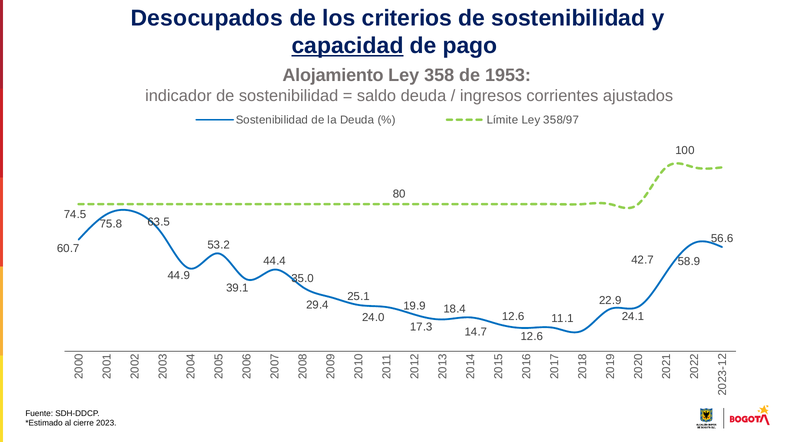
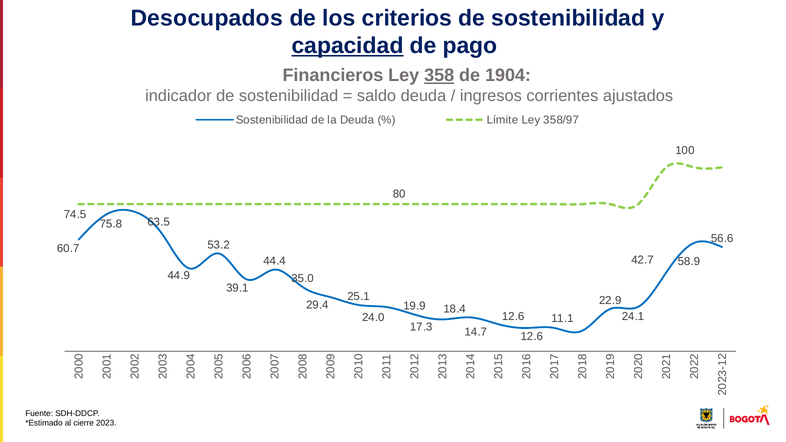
Alojamiento: Alojamiento -> Financieros (333, 76)
358 underline: none -> present (439, 76)
1953: 1953 -> 1904 (508, 76)
